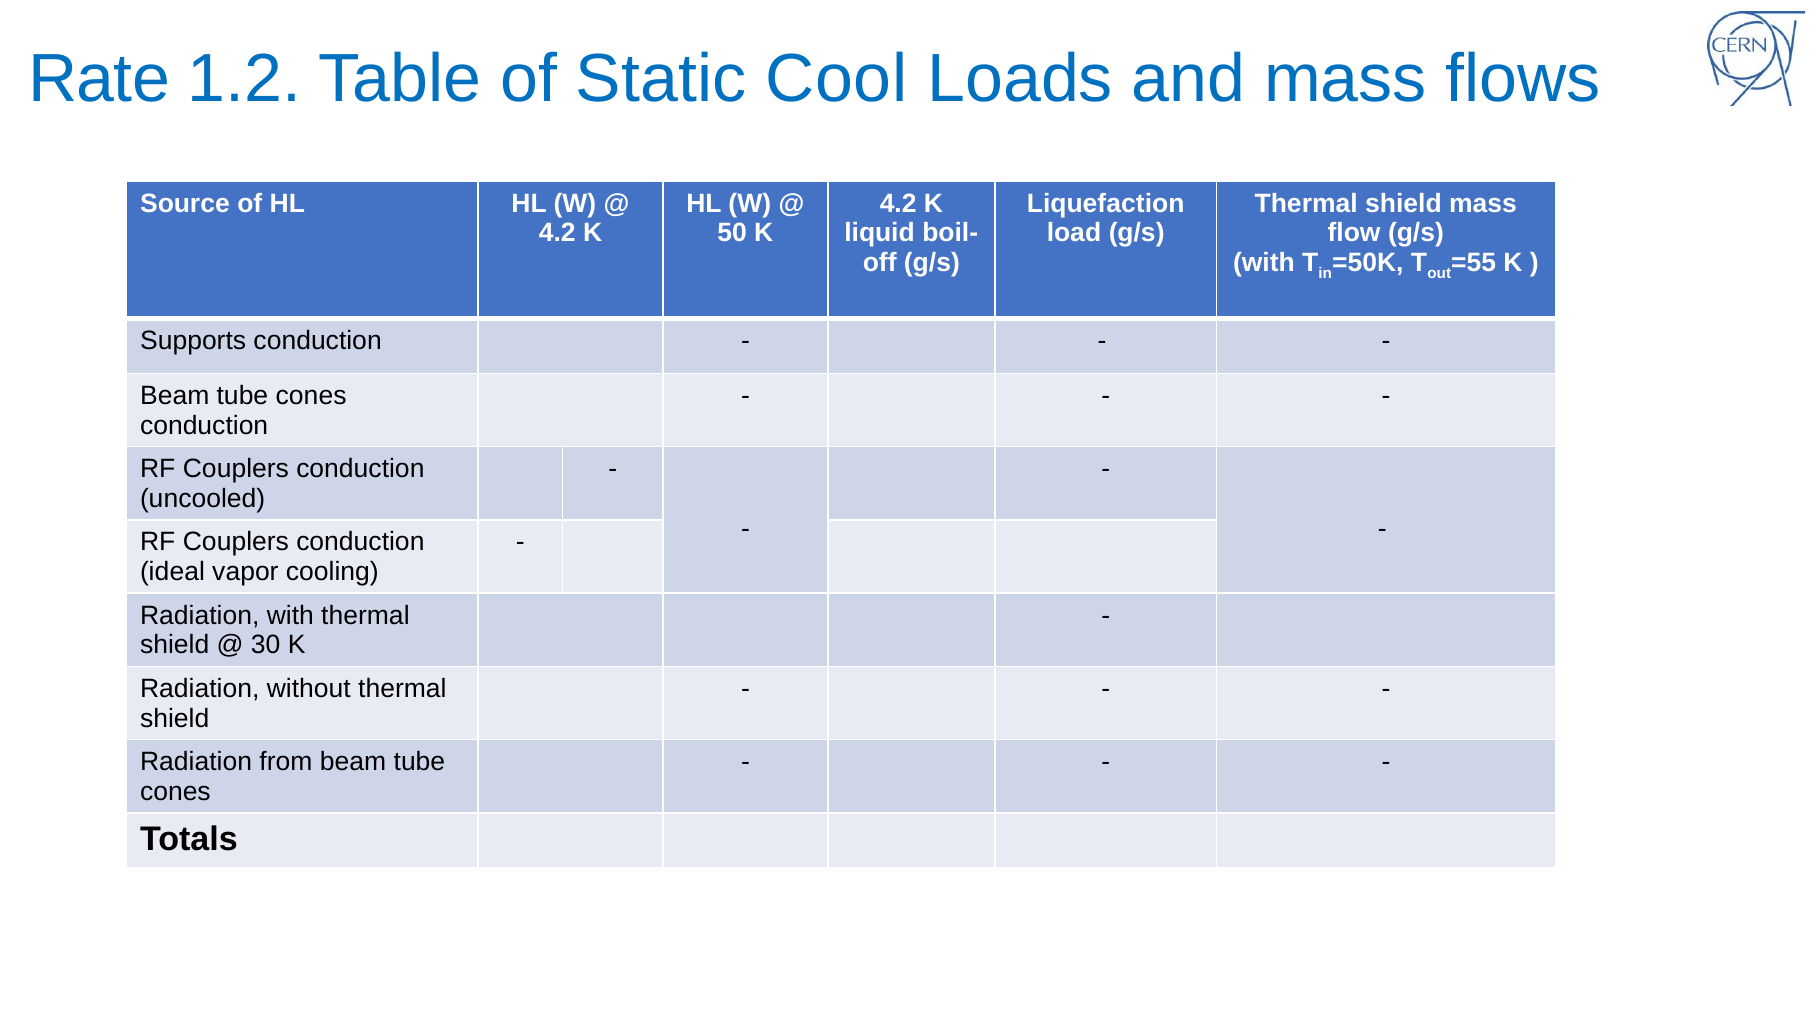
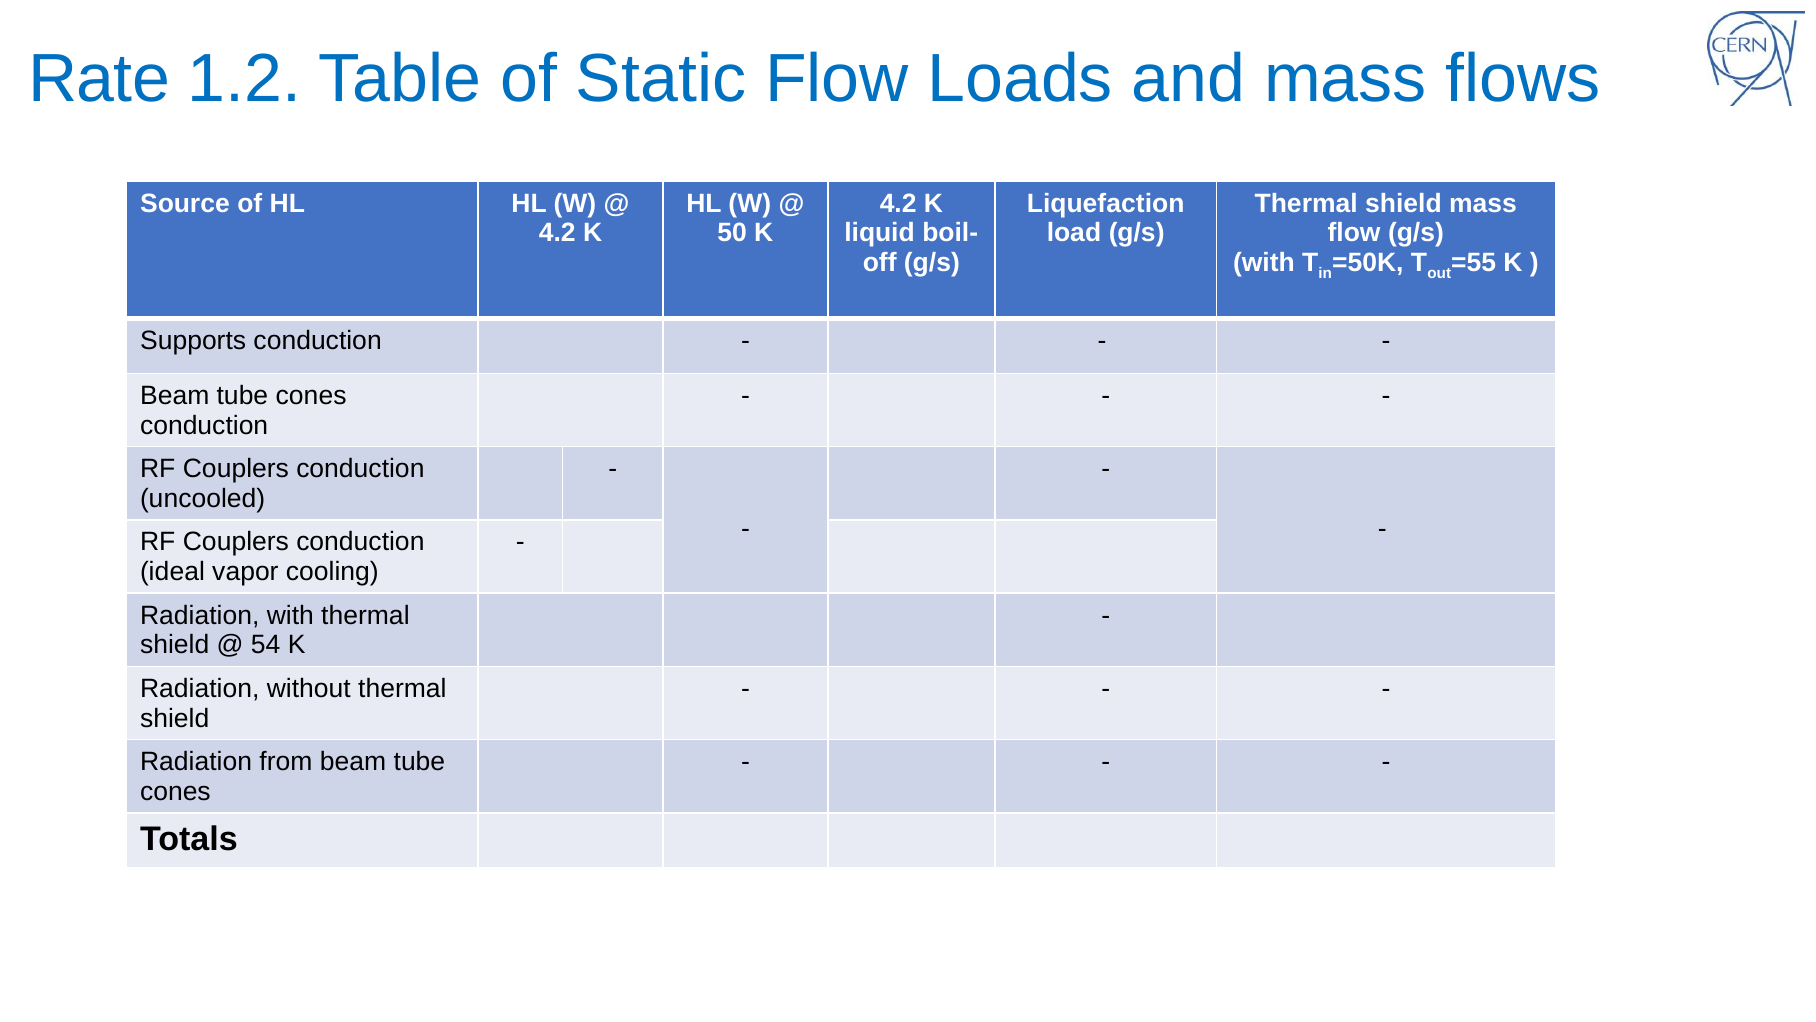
Static Cool: Cool -> Flow (837, 79)
30: 30 -> 54 (266, 645)
